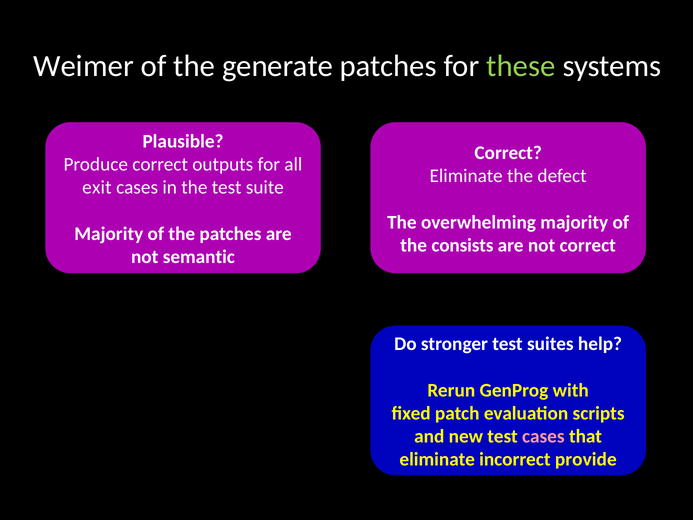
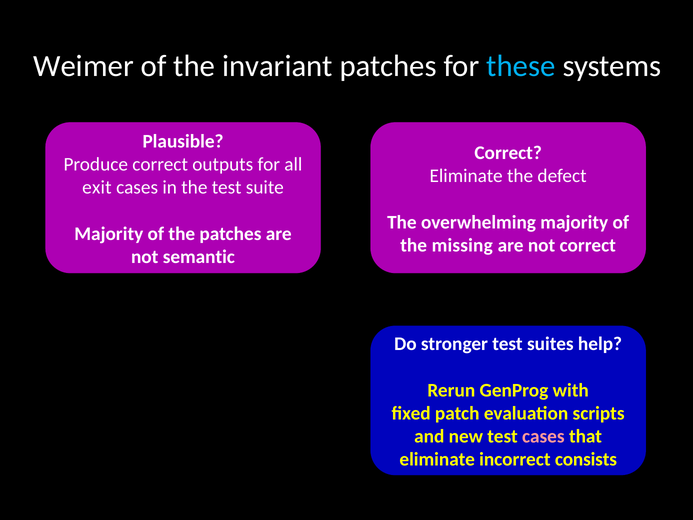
generate: generate -> invariant (277, 66)
these colour: light green -> light blue (521, 66)
consists: consists -> missing (462, 245)
provide: provide -> consists (586, 459)
